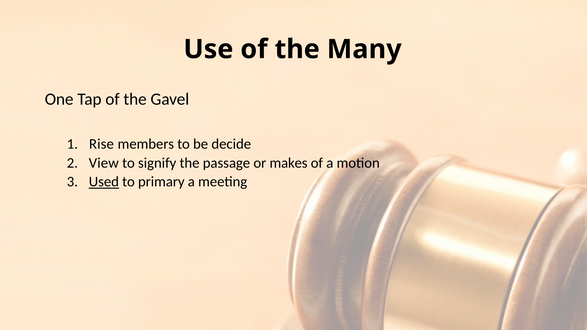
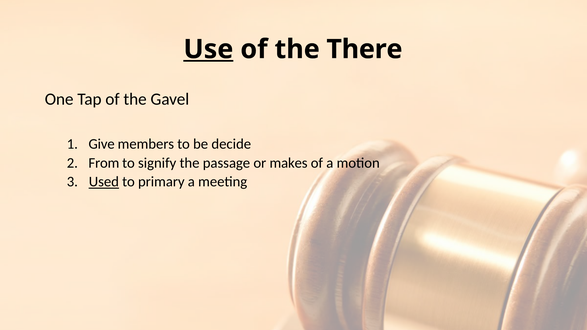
Use underline: none -> present (208, 49)
Many: Many -> There (364, 49)
Rise: Rise -> Give (102, 144)
View: View -> From (104, 163)
